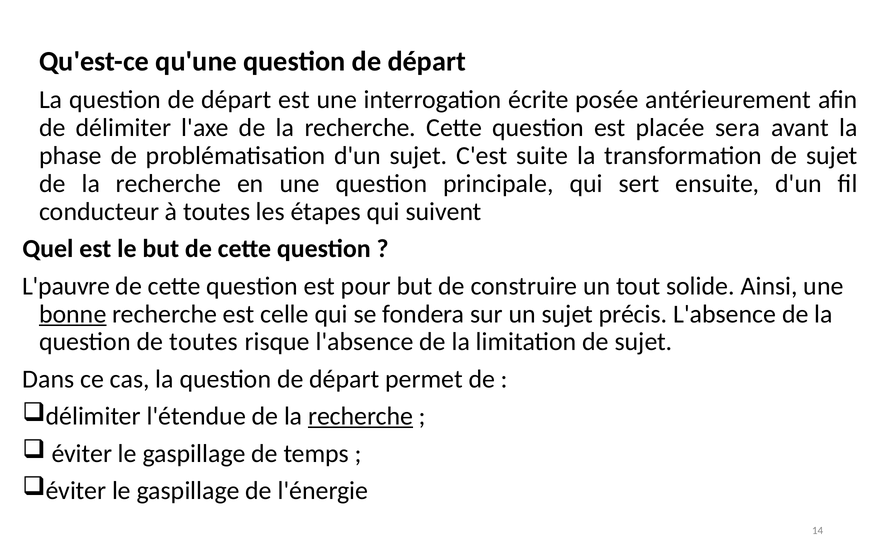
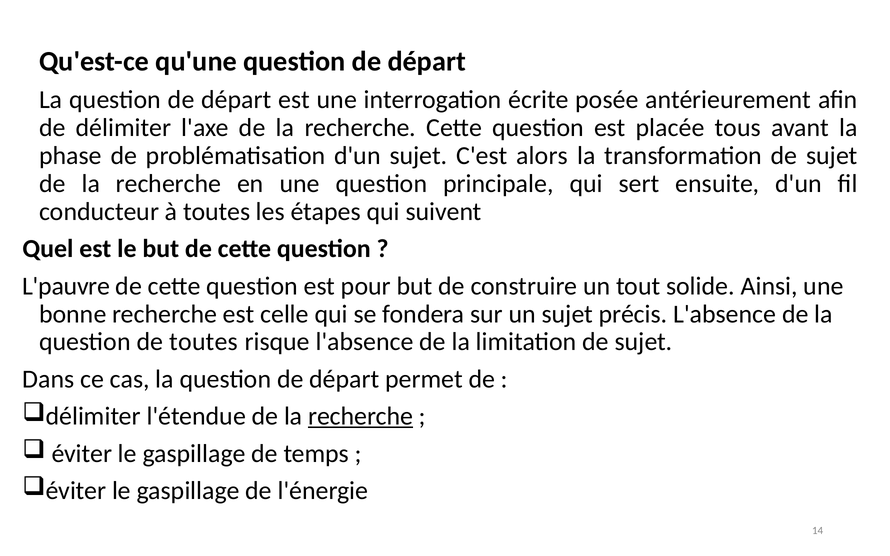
sera: sera -> tous (738, 128)
suite: suite -> alors (542, 156)
bonne underline: present -> none (73, 314)
